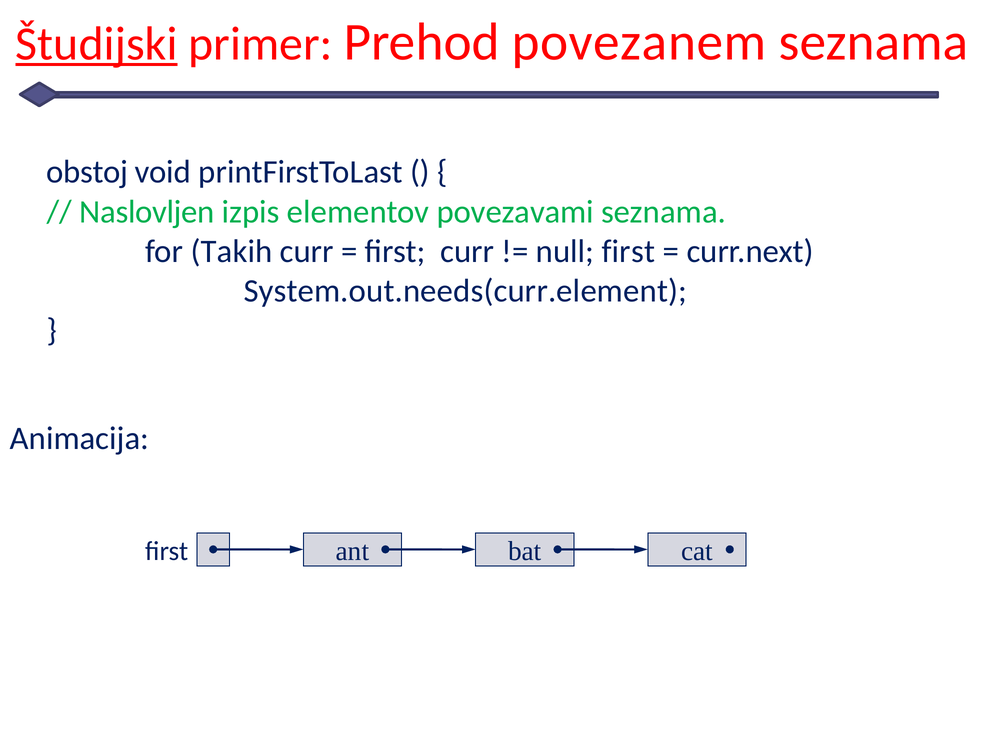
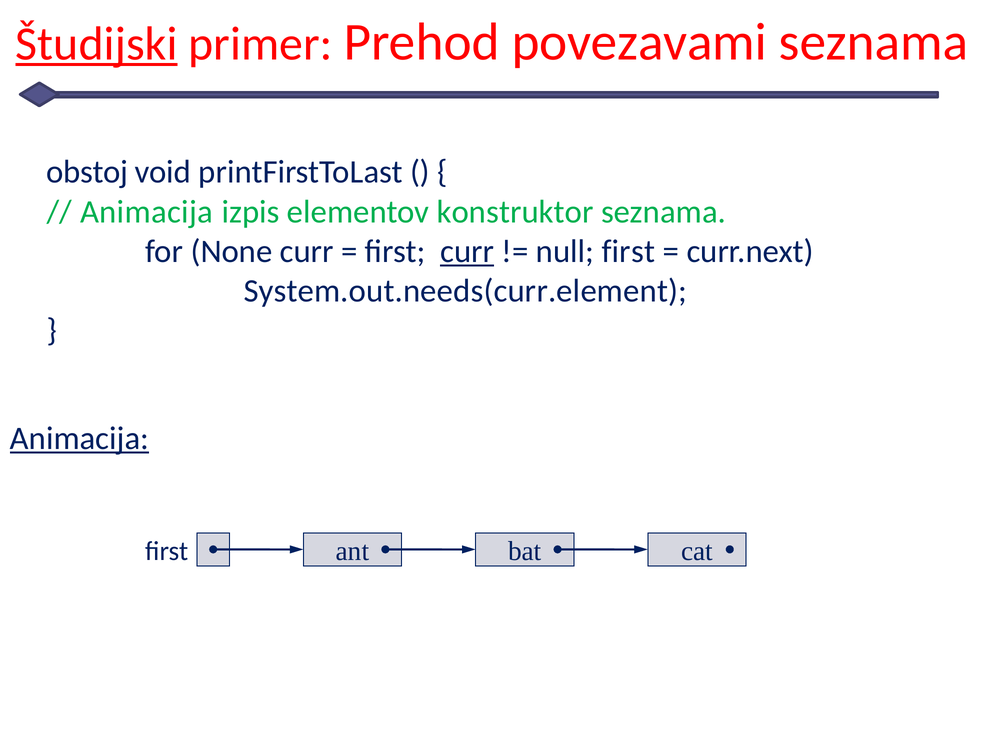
povezanem: povezanem -> povezavami (639, 42)
Naslovljen: Naslovljen -> Animacija (147, 212)
povezavami: povezavami -> konstruktor (515, 212)
Takih: Takih -> None (232, 251)
curr underline: none -> present (467, 251)
Animacija underline: none -> present (79, 438)
